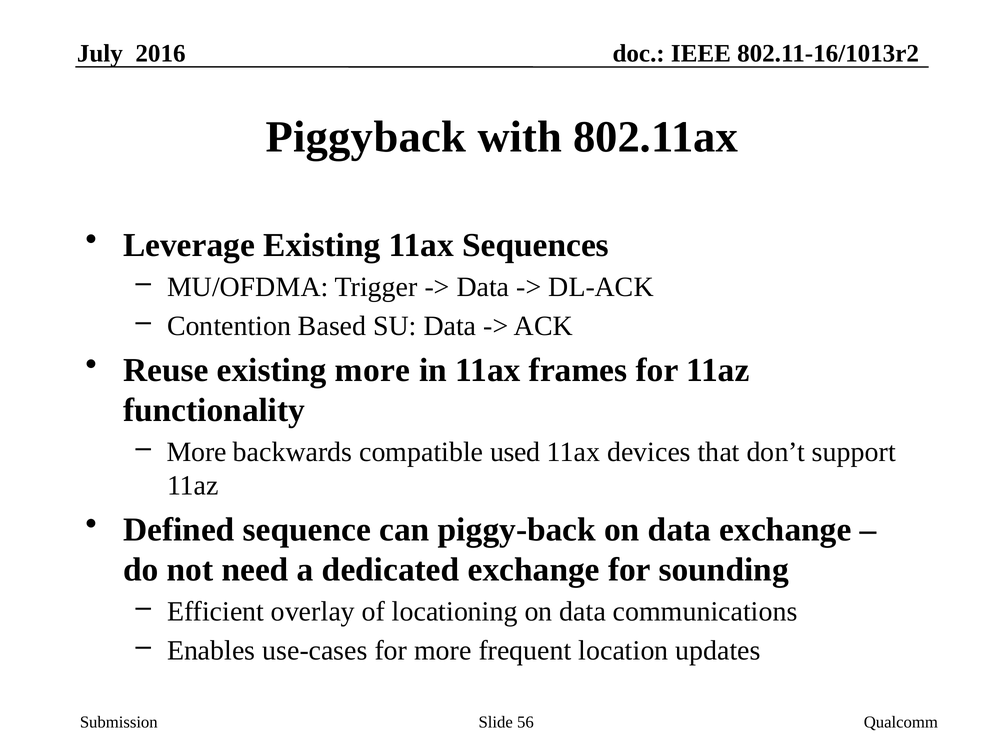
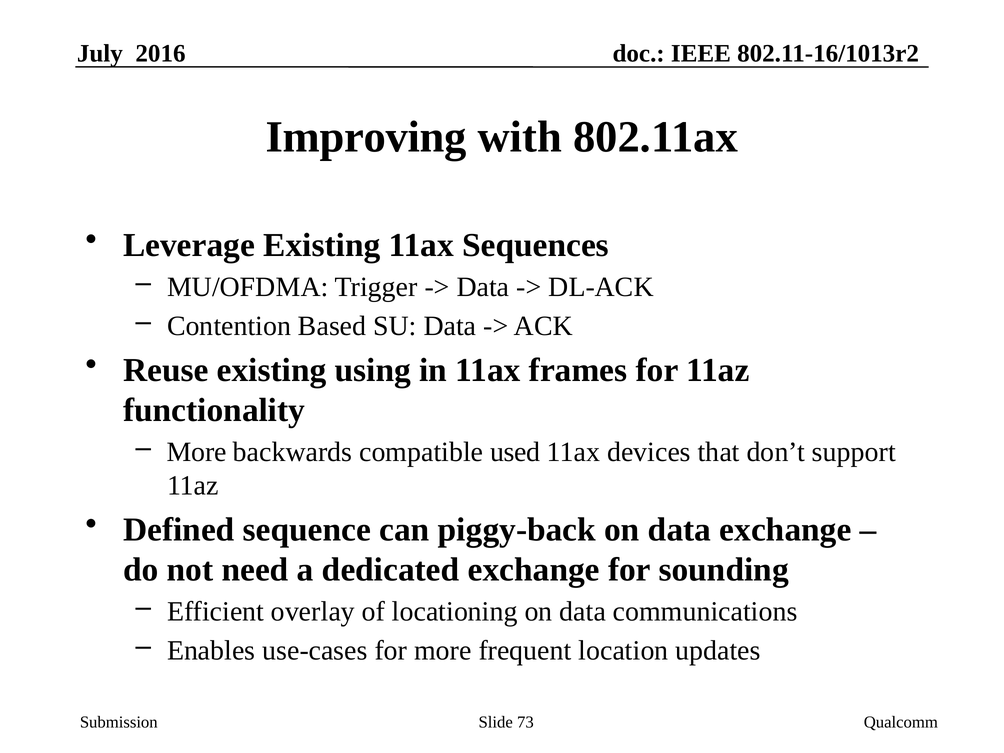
Piggyback: Piggyback -> Improving (366, 137)
existing more: more -> using (373, 370)
56: 56 -> 73 (525, 722)
